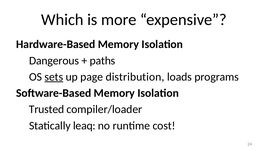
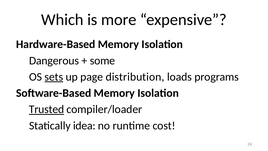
paths: paths -> some (102, 60)
Trusted underline: none -> present (47, 109)
leaq: leaq -> idea (84, 125)
